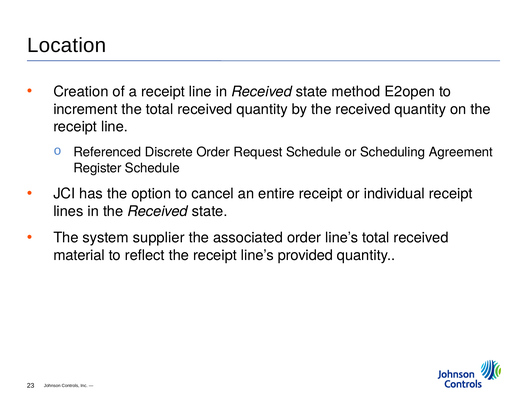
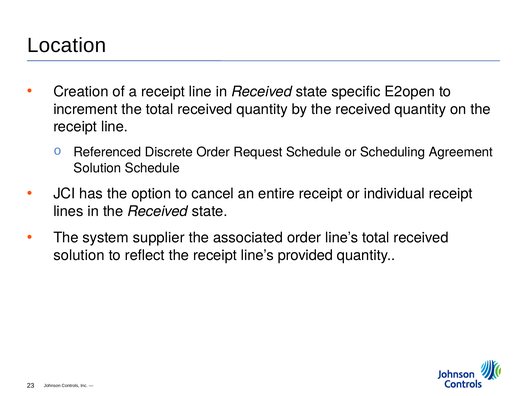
method: method -> specific (356, 91)
Register: Register -> Solution (97, 168)
material: material -> solution (79, 255)
